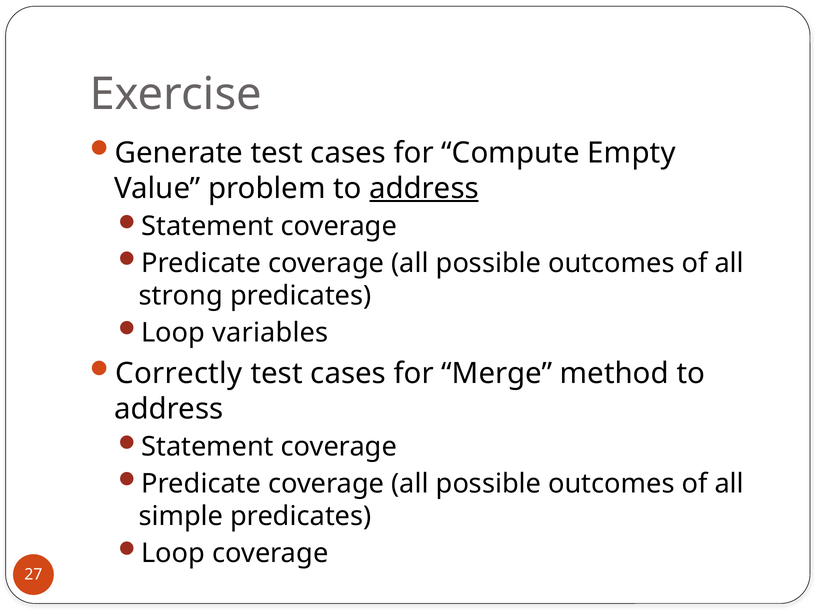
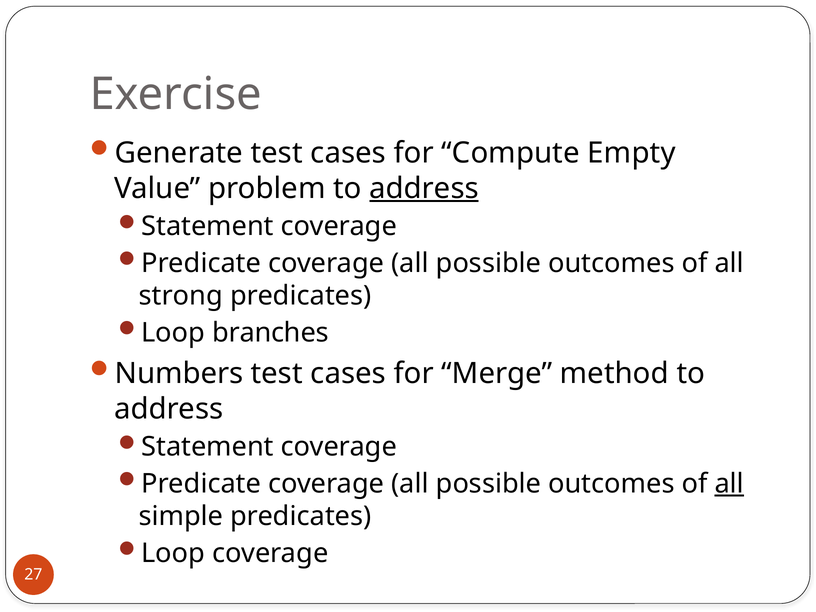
variables: variables -> branches (270, 333)
Correctly: Correctly -> Numbers (179, 374)
all underline: none -> present (729, 484)
